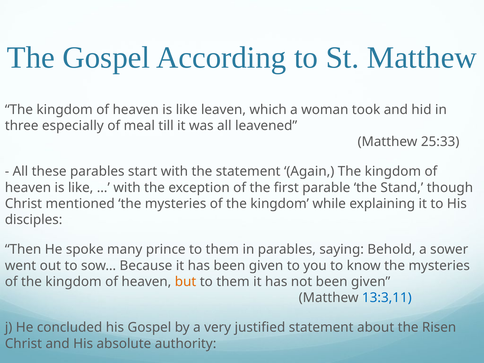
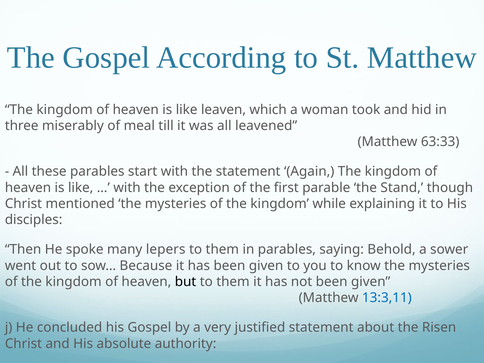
especially: especially -> miserably (73, 126)
25:33: 25:33 -> 63:33 (440, 142)
prince: prince -> lepers (166, 249)
but colour: orange -> black (186, 282)
